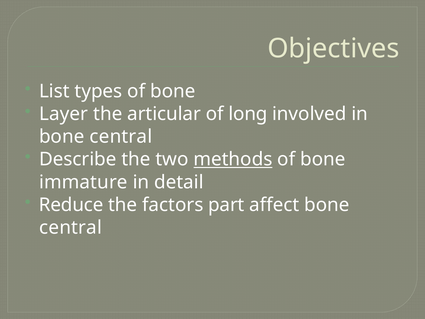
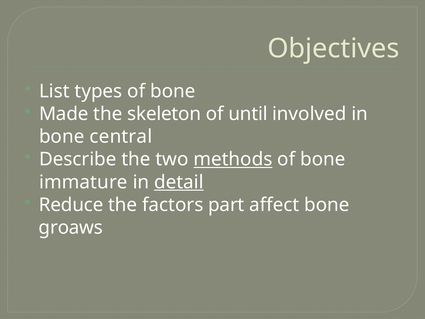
Layer: Layer -> Made (64, 114)
articular: articular -> skeleton (164, 114)
long: long -> until (248, 114)
detail underline: none -> present (179, 182)
central: central -> groaws (71, 227)
